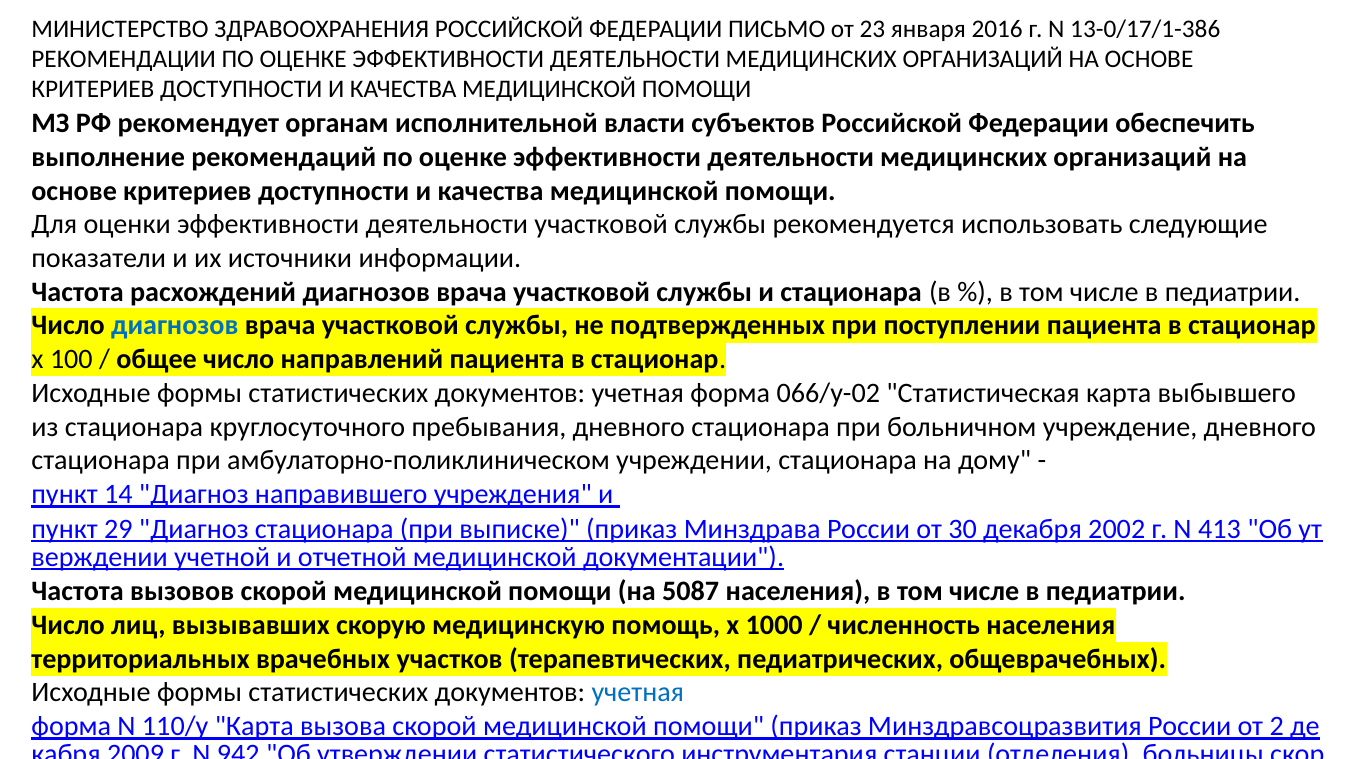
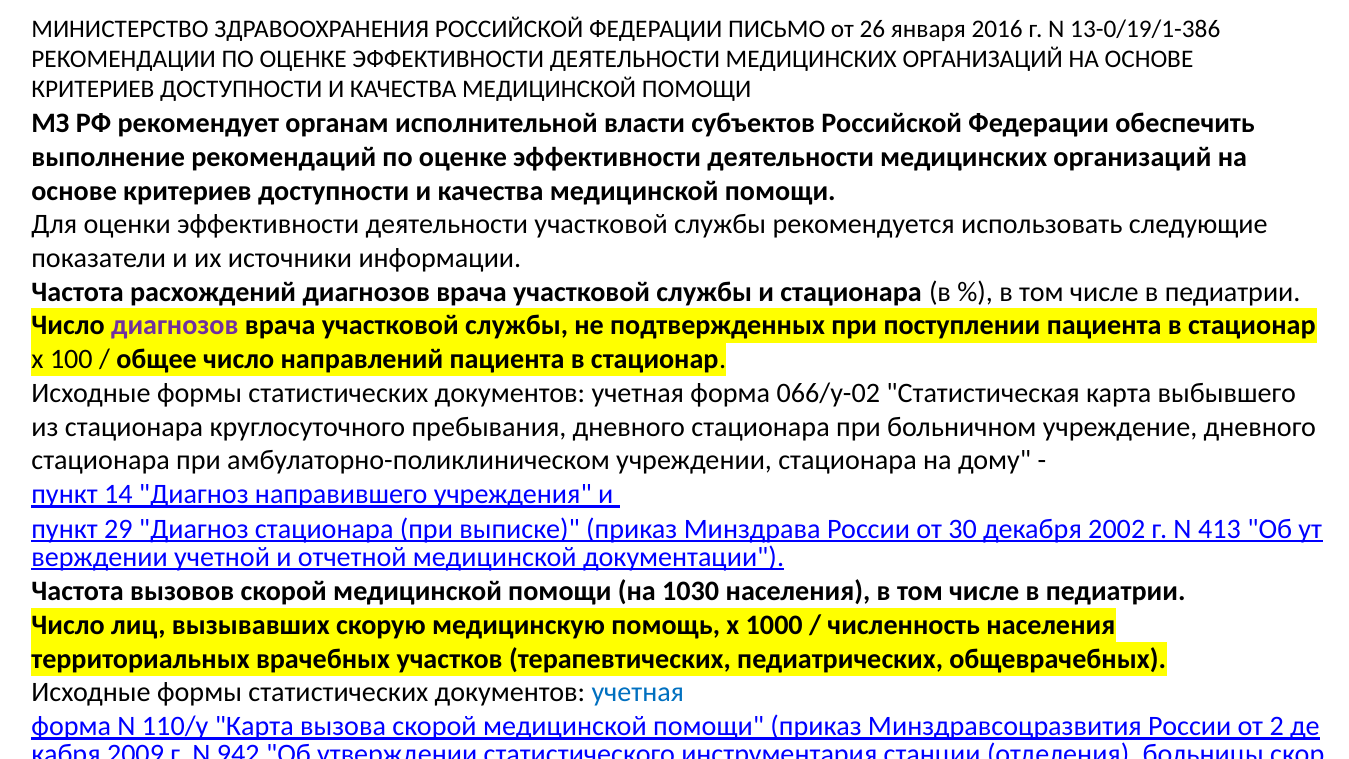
23: 23 -> 26 (872, 29)
13-0/17/1-386: 13-0/17/1-386 -> 13-0/19/1-386 (1145, 29)
диагнозов colour: blue -> purple (175, 326)
5087: 5087 -> 1030 (691, 591)
